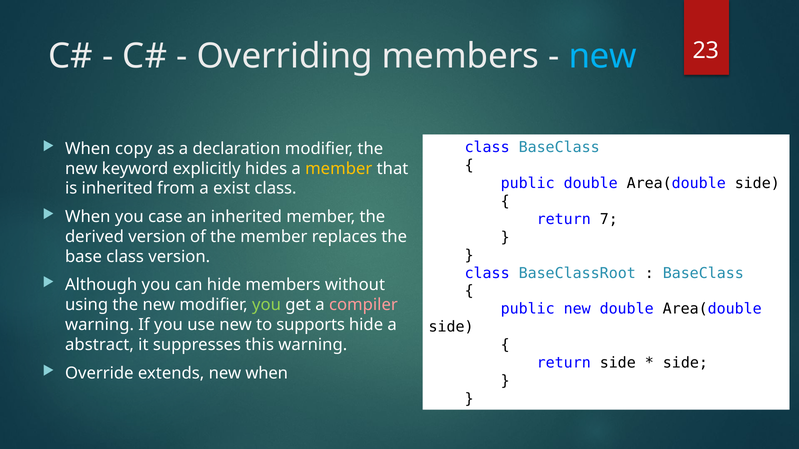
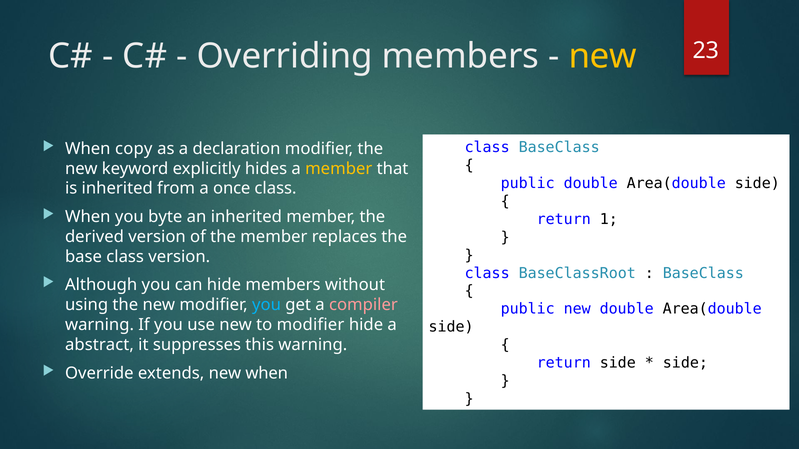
new colour: light blue -> yellow (603, 56)
exist: exist -> once (232, 189)
case: case -> byte (165, 217)
7: 7 -> 1 (609, 219)
you colour: light green -> light blue (267, 305)
to supports: supports -> modifier (310, 325)
